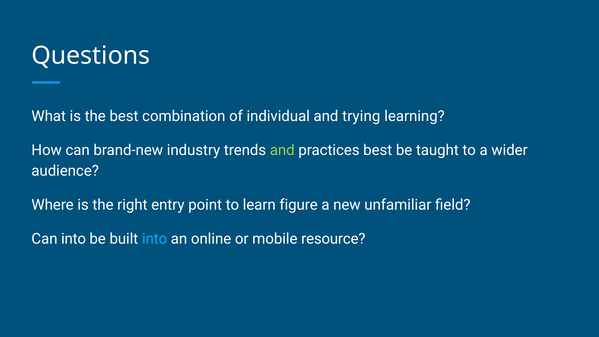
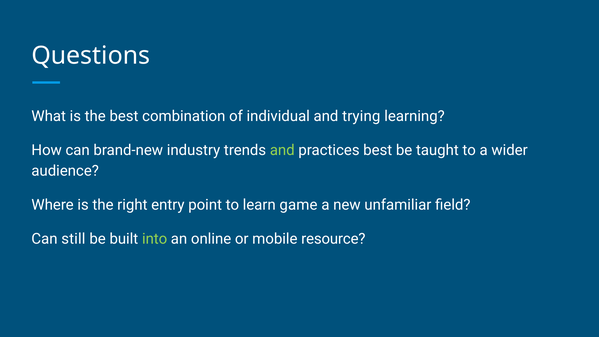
figure: figure -> game (298, 205)
Can into: into -> still (73, 239)
into colour: light blue -> light green (155, 239)
